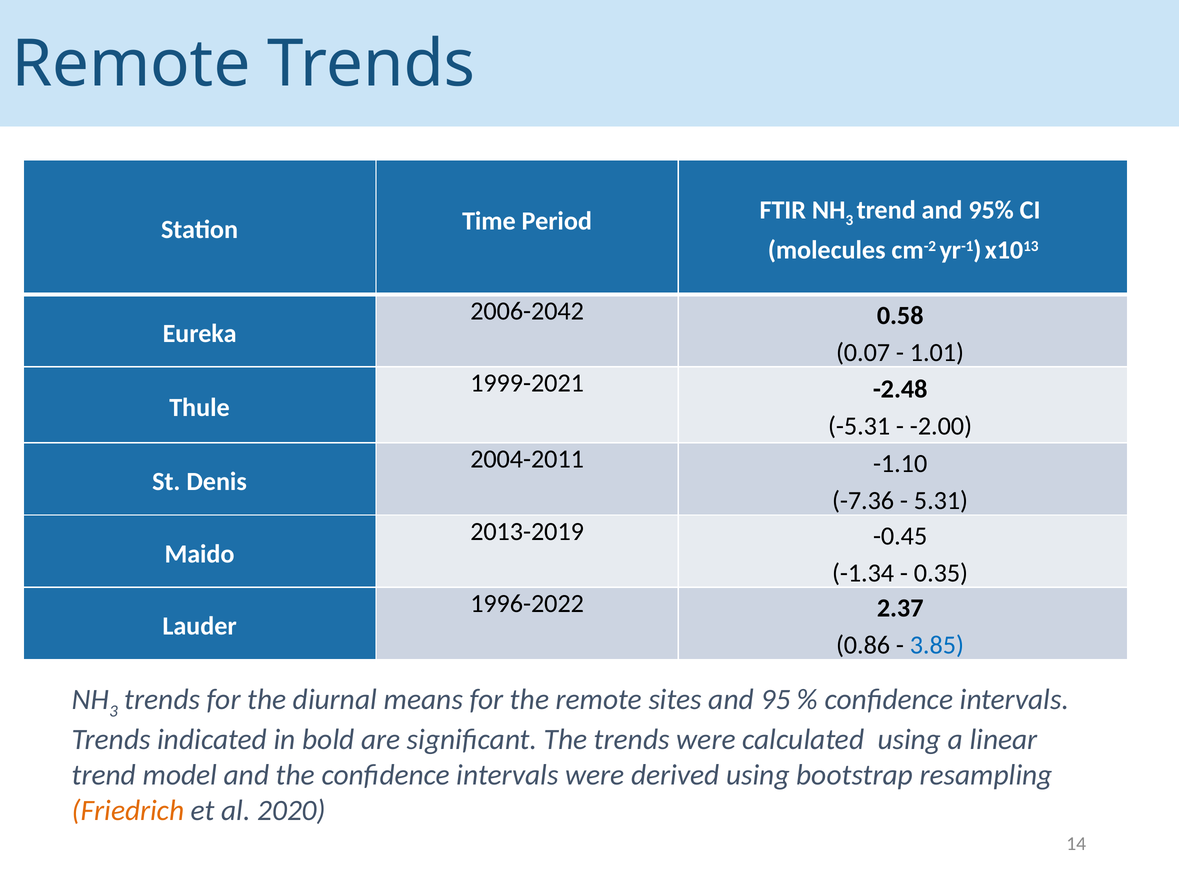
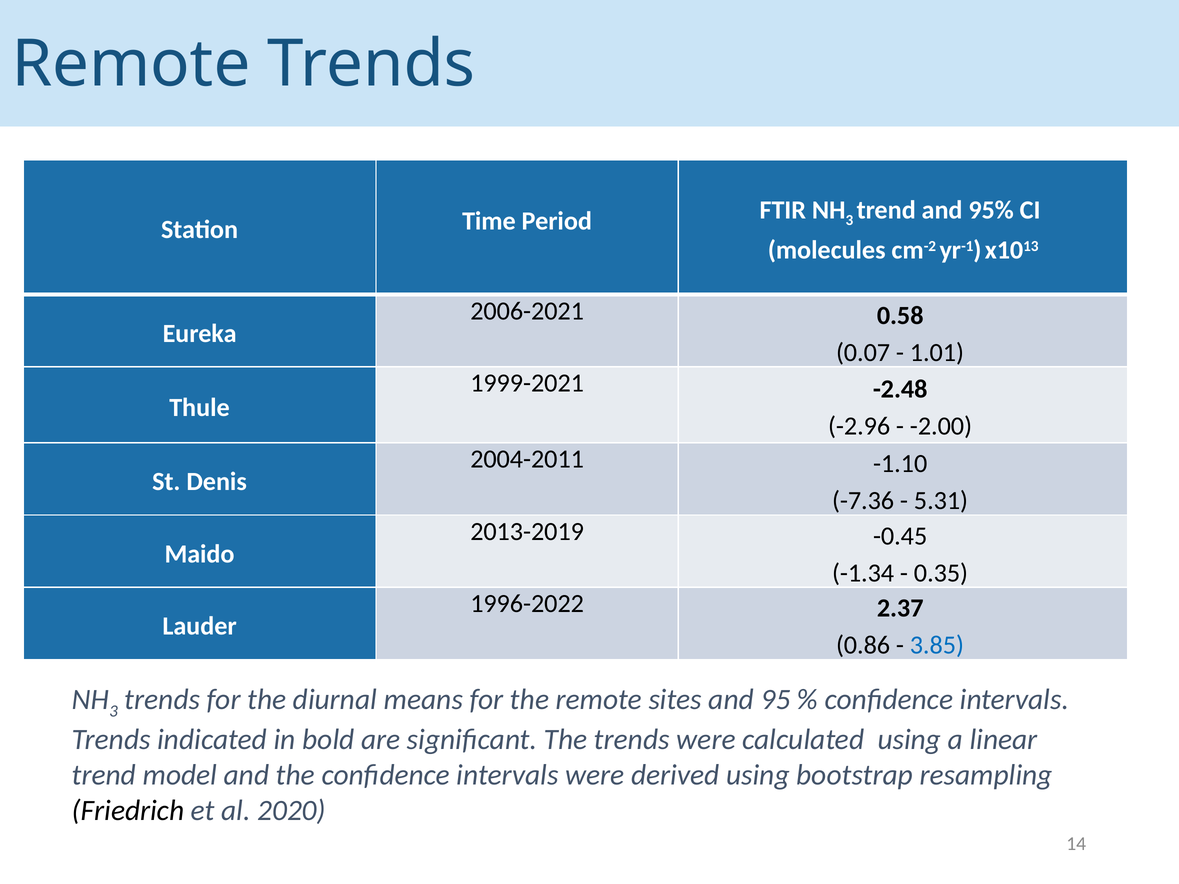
2006-2042: 2006-2042 -> 2006-2021 (527, 311)
-5.31: -5.31 -> -2.96 (859, 426)
Friedrich colour: orange -> black (128, 811)
